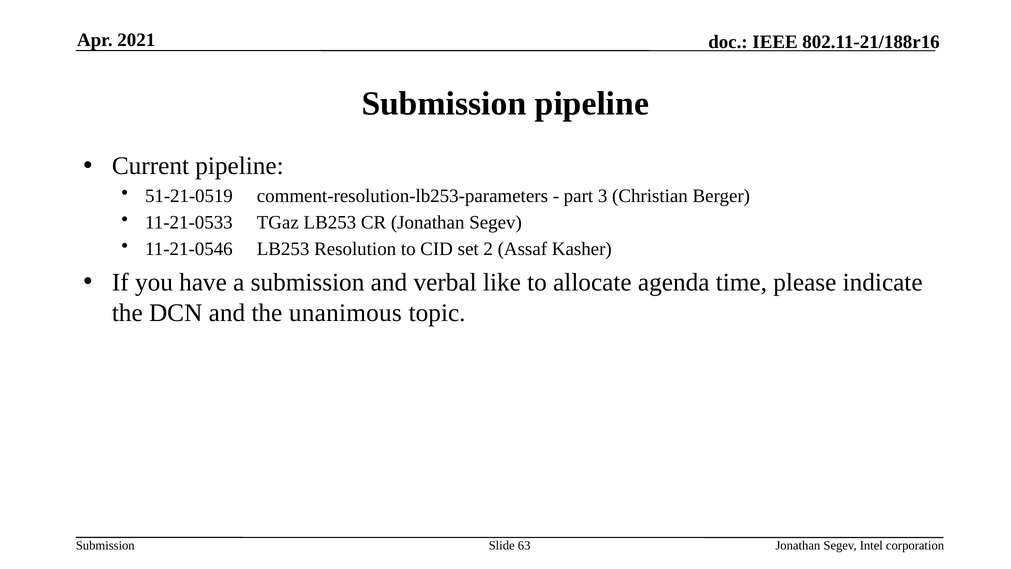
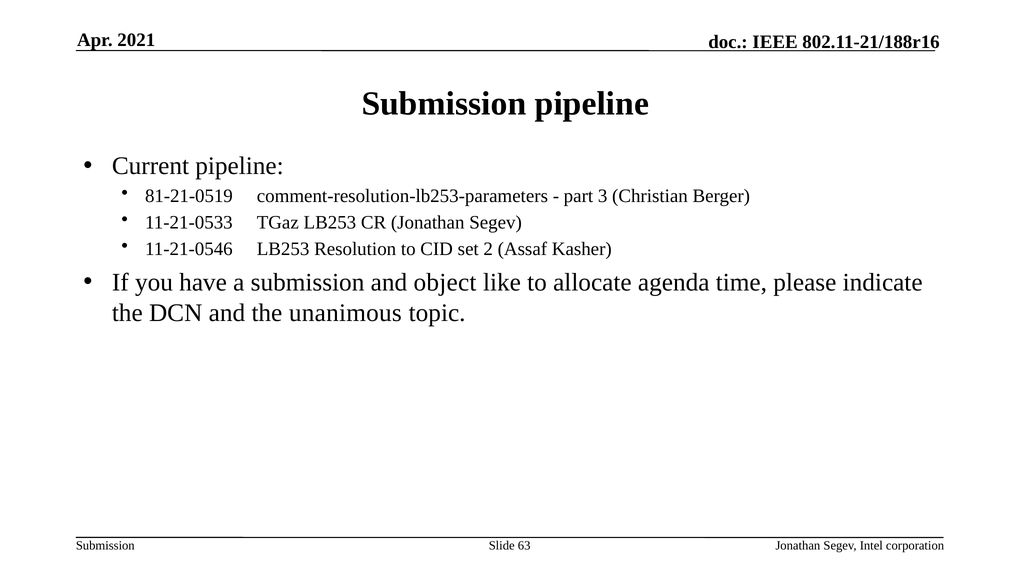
51-21-0519: 51-21-0519 -> 81-21-0519 (189, 196)
verbal: verbal -> object (445, 282)
